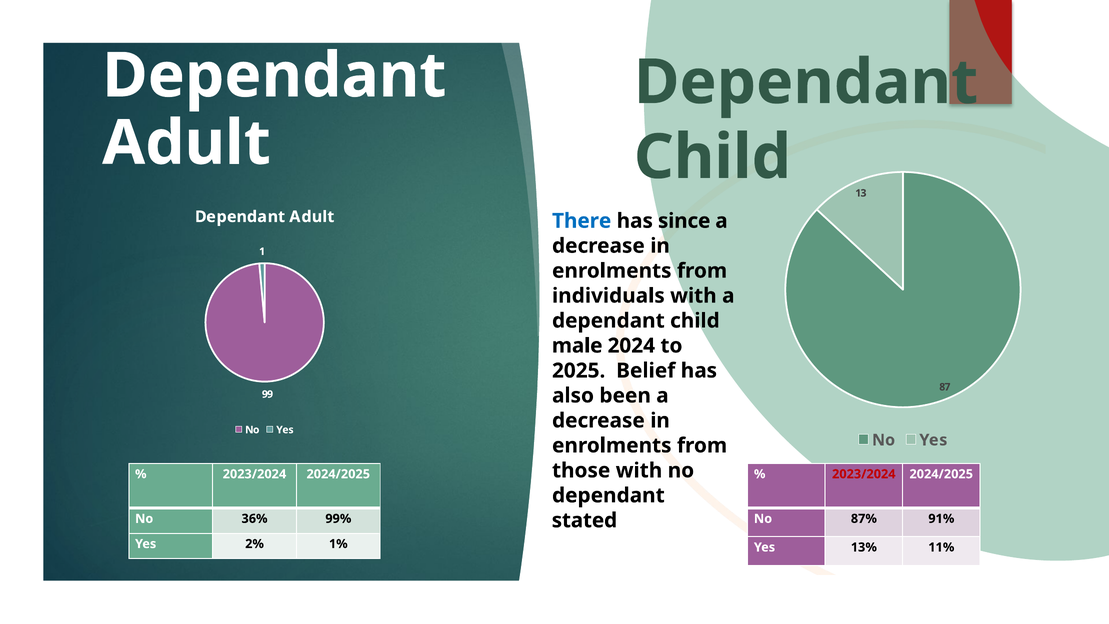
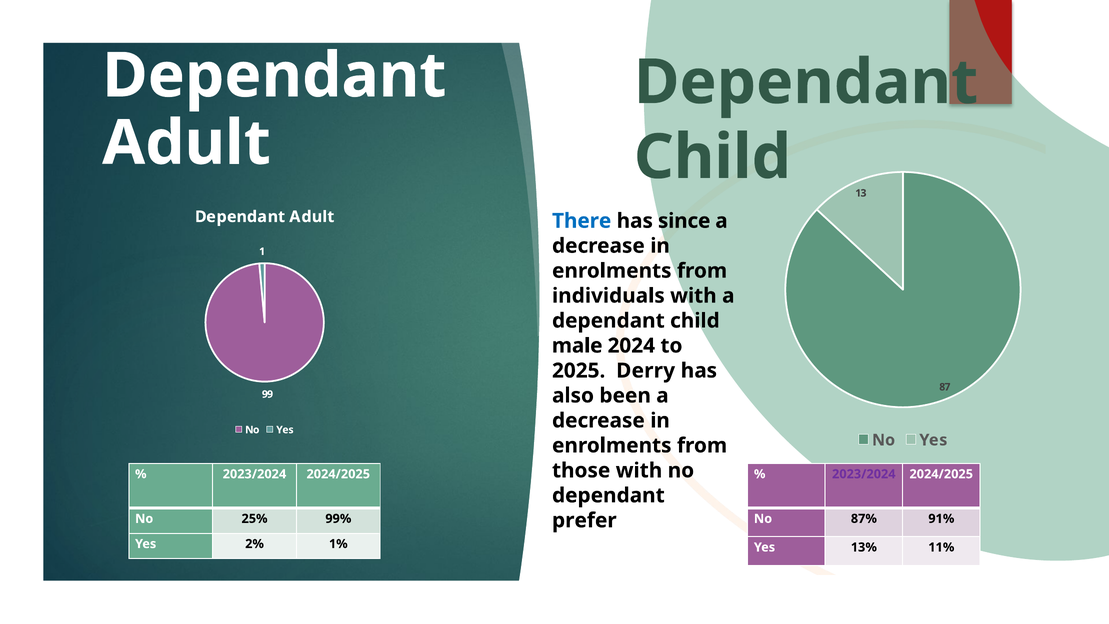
Belief: Belief -> Derry (646, 371)
2023/2024 colour: red -> purple (864, 474)
36%: 36% -> 25% (255, 519)
stated: stated -> prefer (584, 520)
